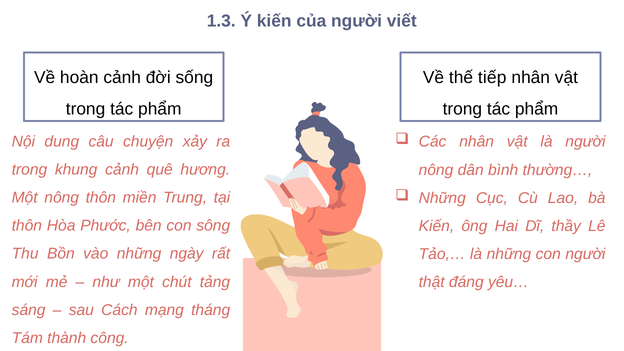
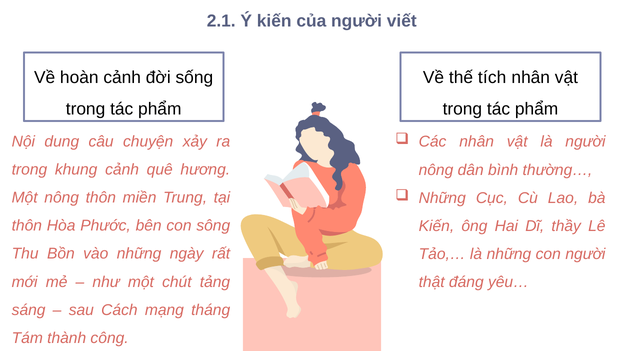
1.3: 1.3 -> 2.1 (221, 21)
tiếp: tiếp -> tích (492, 78)
